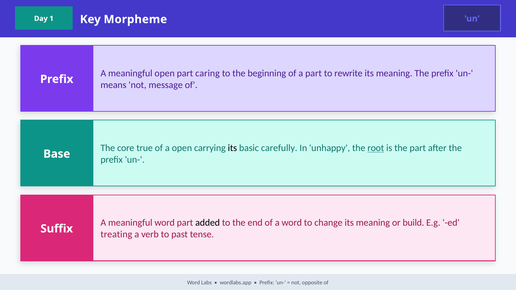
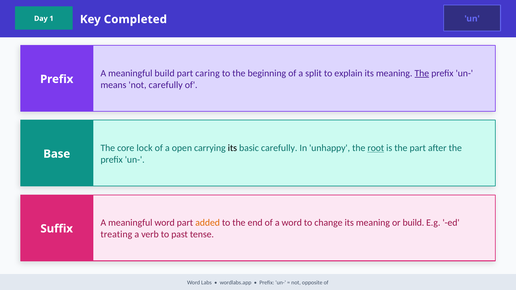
Morpheme: Morpheme -> Completed (135, 19)
meaningful open: open -> build (165, 73)
a part: part -> split (314, 73)
rewrite: rewrite -> explain (348, 73)
The underline: none -> present (422, 73)
not message: message -> carefully (166, 85)
true: true -> lock (145, 148)
added colour: black -> orange (208, 223)
